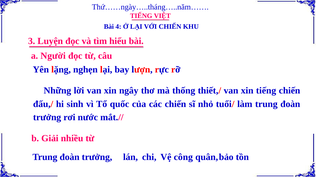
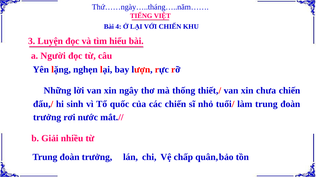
xin tiếng: tiếng -> chưa (266, 91)
công: công -> chấp (183, 157)
